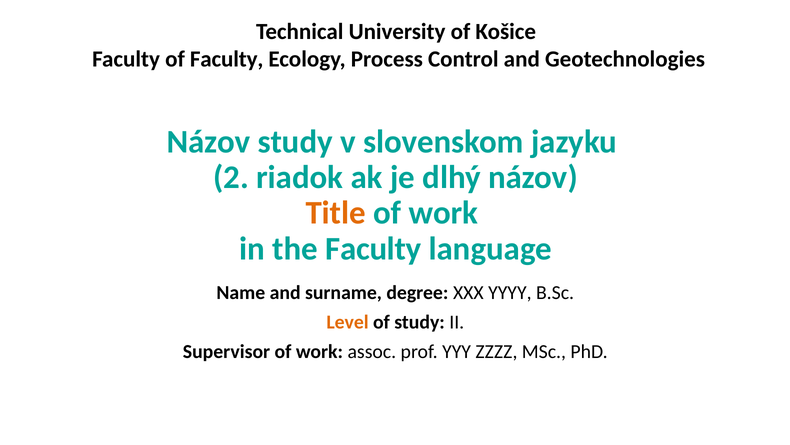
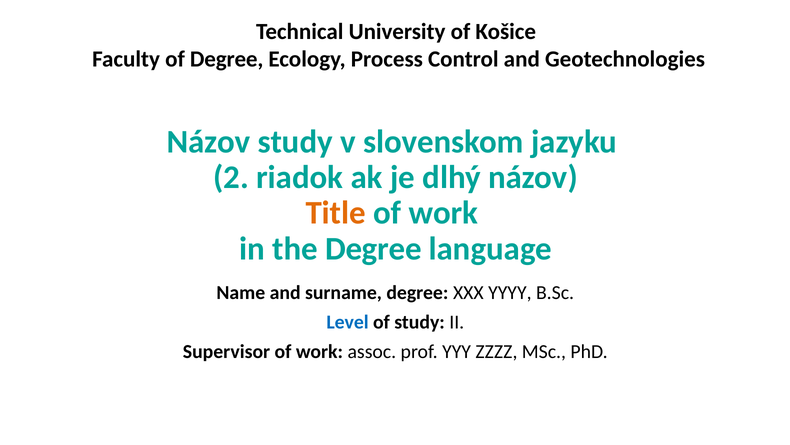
of Faculty: Faculty -> Degree (227, 59)
the Faculty: Faculty -> Degree (373, 248)
Level colour: orange -> blue (348, 322)
